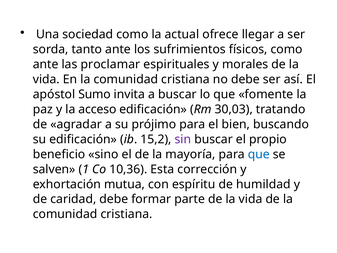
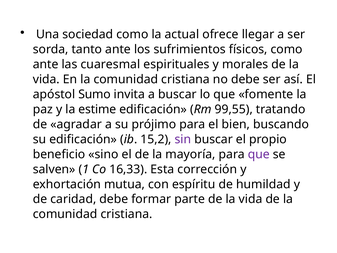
proclamar: proclamar -> cuaresmal (110, 64)
acceso: acceso -> estime (97, 109)
30,03: 30,03 -> 99,55 (234, 109)
que colour: blue -> purple (259, 154)
10,36: 10,36 -> 16,33 (128, 169)
